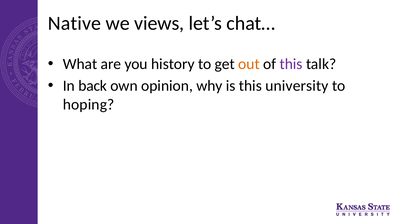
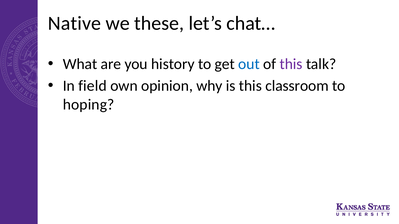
views: views -> these (159, 23)
out colour: orange -> blue (249, 64)
back: back -> field (93, 86)
university: university -> classroom (297, 86)
